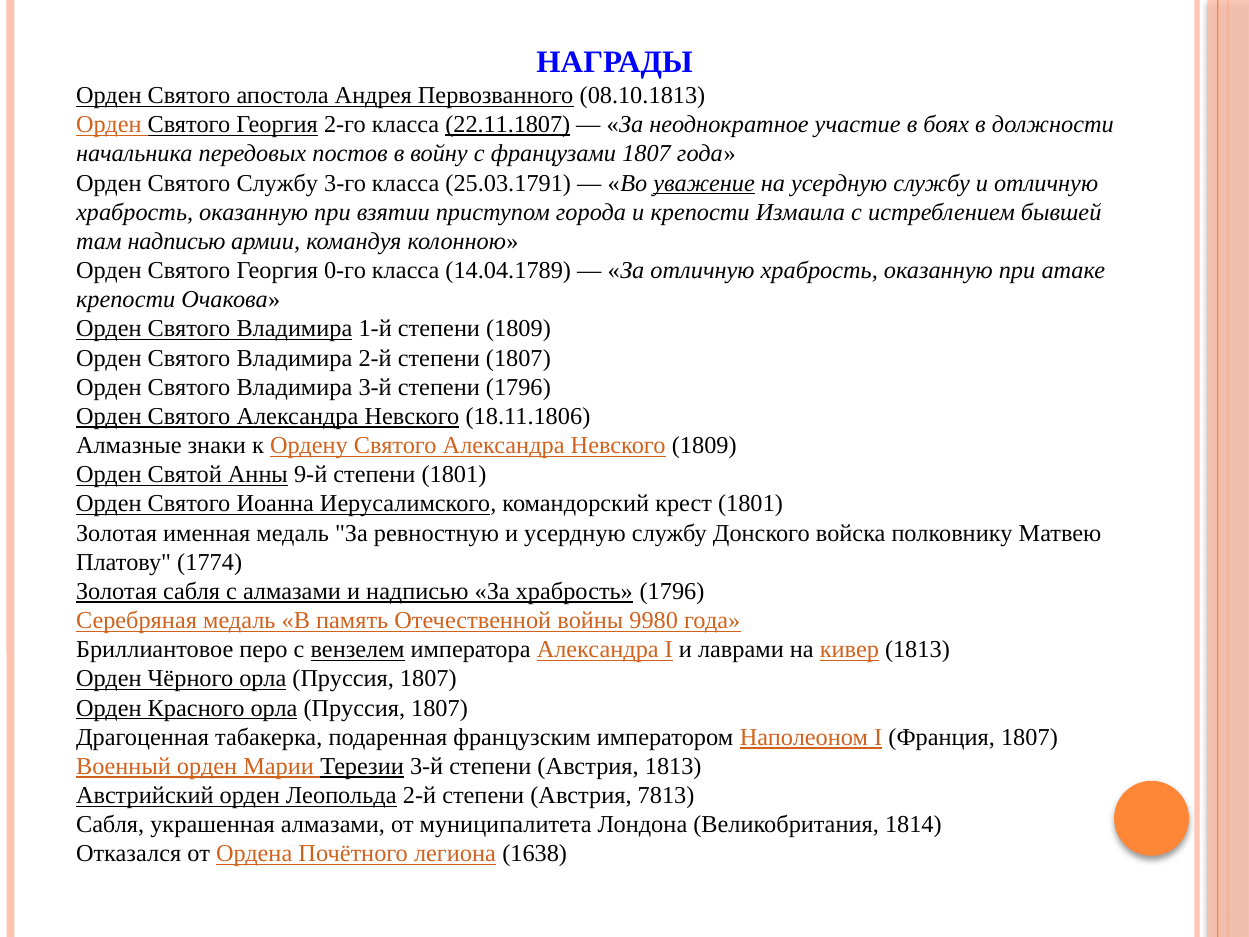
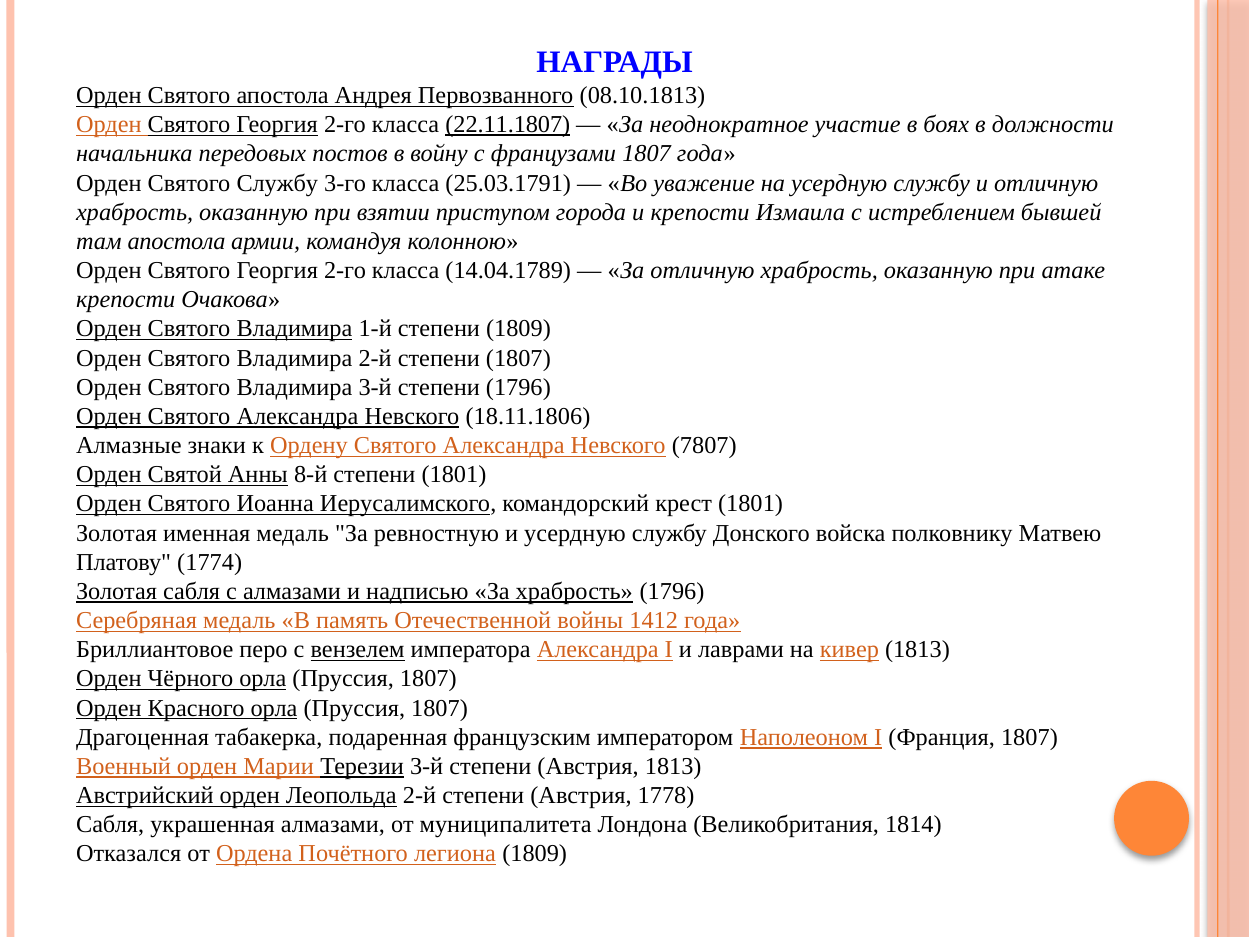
уважение underline: present -> none (704, 183)
там надписью: надписью -> апостола (177, 241)
0-го: 0-го -> 2-го (345, 270)
Невского 1809: 1809 -> 7807 (704, 445)
9-й: 9-й -> 8-й (311, 475)
9980: 9980 -> 1412 (654, 620)
7813: 7813 -> 1778 (666, 795)
легиона 1638: 1638 -> 1809 (535, 854)
